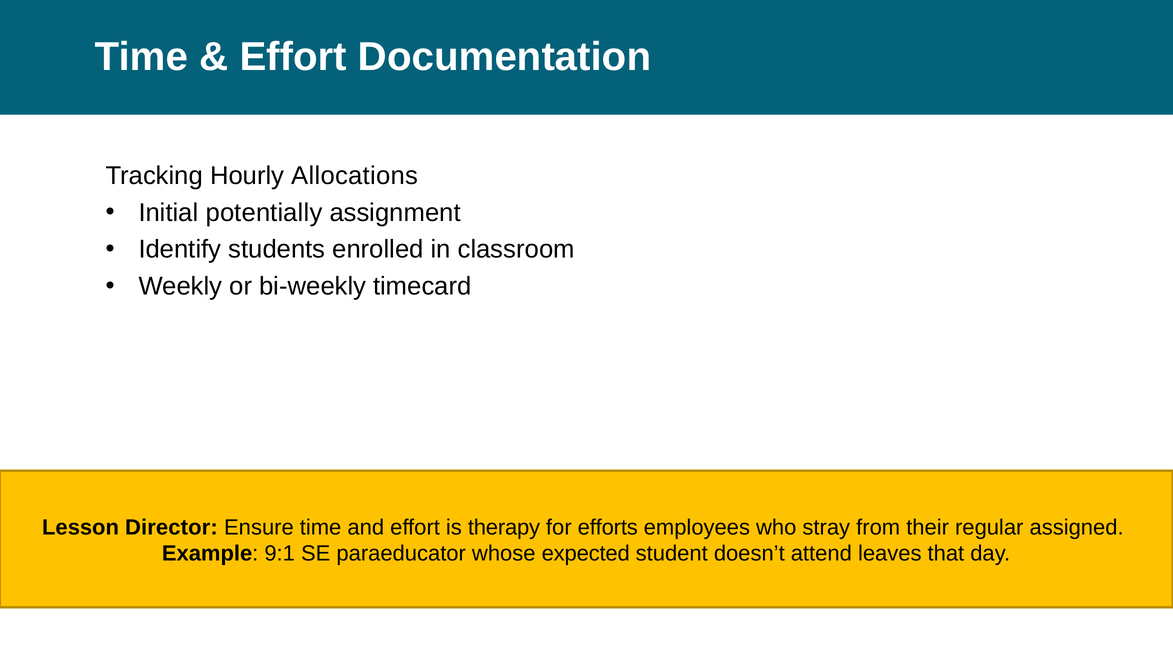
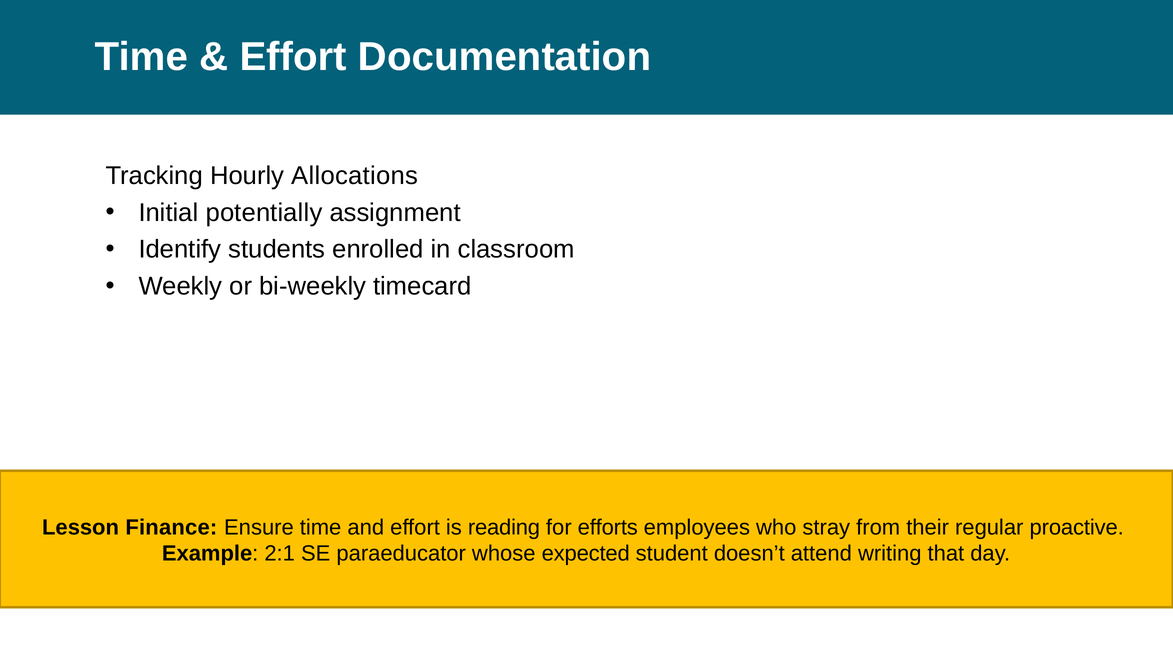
Director: Director -> Finance (171, 527)
therapy: therapy -> reading (504, 527)
assigned: assigned -> proactive (1077, 527)
9:1: 9:1 -> 2:1 (280, 554)
leaves: leaves -> writing (890, 554)
